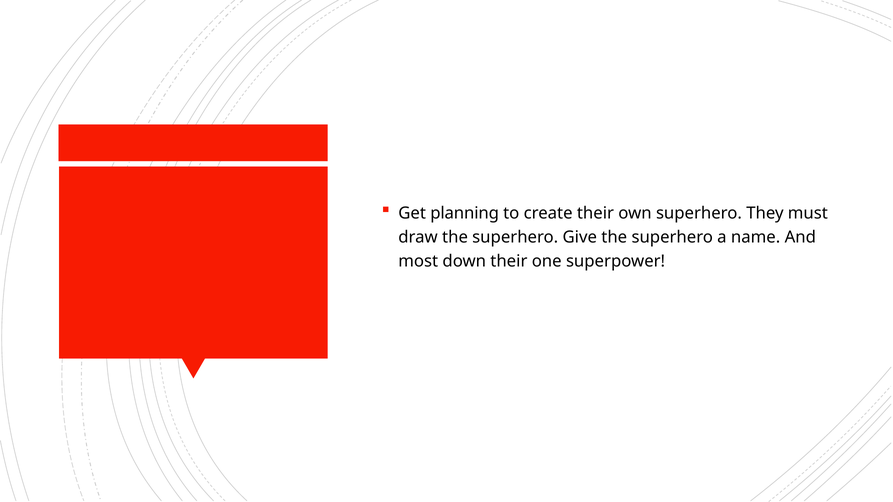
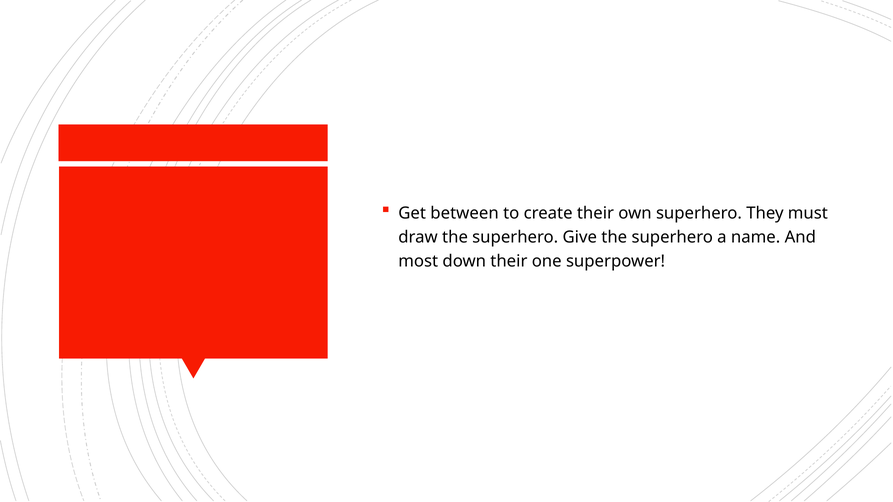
planning: planning -> between (465, 213)
